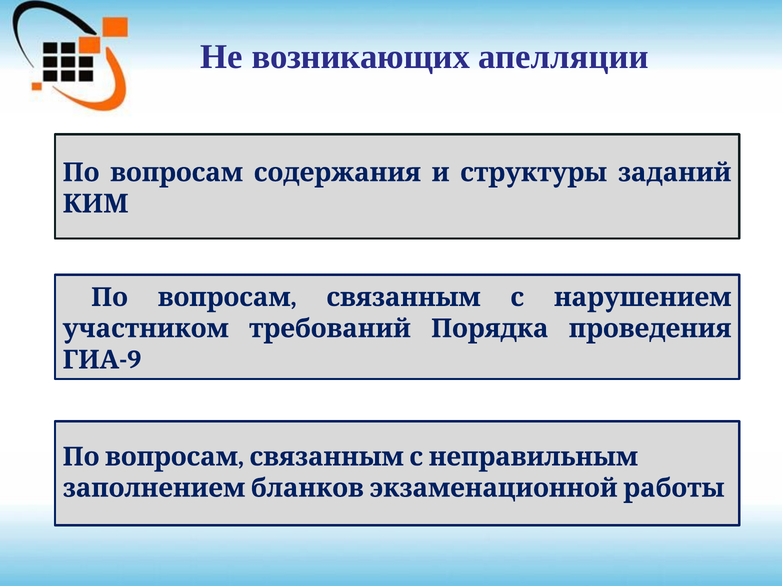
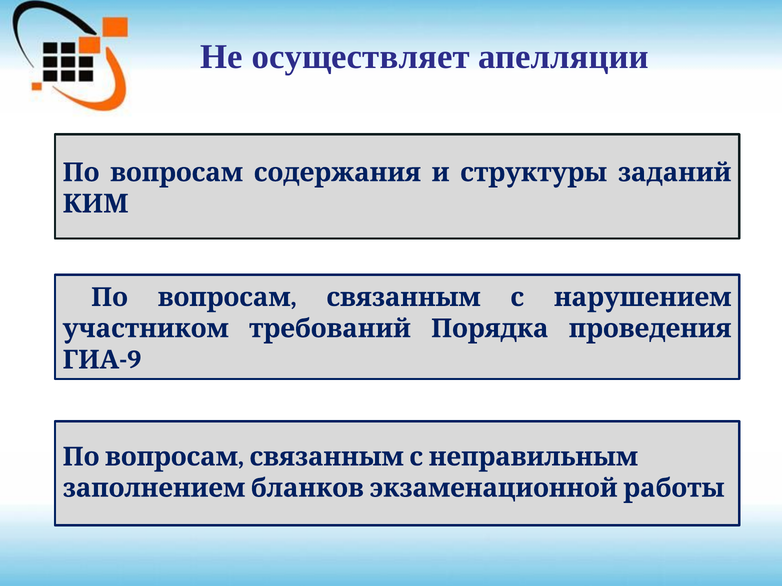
возникающих: возникающих -> осуществляет (361, 57)
